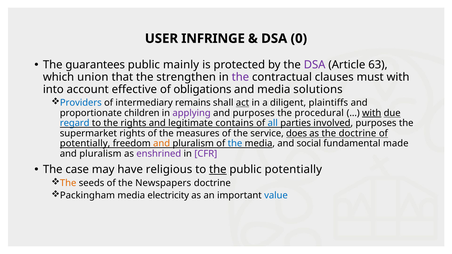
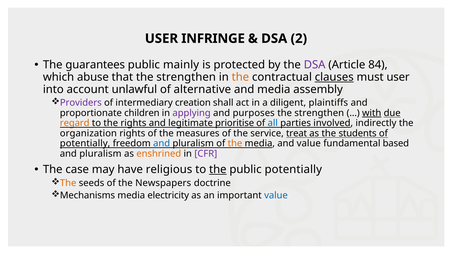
0: 0 -> 2 (299, 39)
63: 63 -> 84 (378, 65)
union: union -> abuse (93, 77)
the colour: purple -> orange (240, 77)
clauses underline: none -> present (334, 77)
must with: with -> user (398, 77)
effective: effective -> unlawful (134, 89)
obligations: obligations -> alternative (202, 89)
solutions: solutions -> assembly (318, 89)
Providers colour: blue -> purple (81, 103)
remains: remains -> creation (193, 103)
act underline: present -> none (243, 103)
procedural: procedural -> strengthen (319, 113)
regard colour: blue -> orange (75, 123)
contains: contains -> prioritise (235, 123)
involved purposes: purposes -> indirectly (376, 123)
supermarket: supermarket -> organization (88, 133)
does: does -> treat (297, 133)
the doctrine: doctrine -> students (358, 133)
and colour: orange -> blue (162, 144)
the colour: blue -> orange (235, 144)
and social: social -> value (309, 144)
made: made -> based (396, 144)
enshrined colour: purple -> orange (159, 154)
Packingham: Packingham -> Mechanisms (88, 196)
